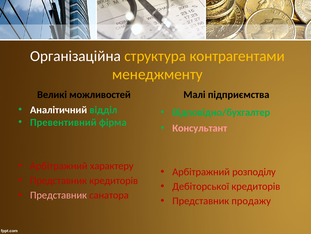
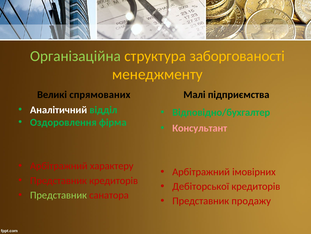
Організаційна colour: white -> light green (76, 56)
контрагентами: контрагентами -> заборгованості (237, 56)
можливостей: можливостей -> спрямованих (100, 94)
Превентивний: Превентивний -> Оздоровлення (63, 122)
розподілу: розподілу -> імовірних (254, 171)
Представник colour: pink -> light green (58, 195)
